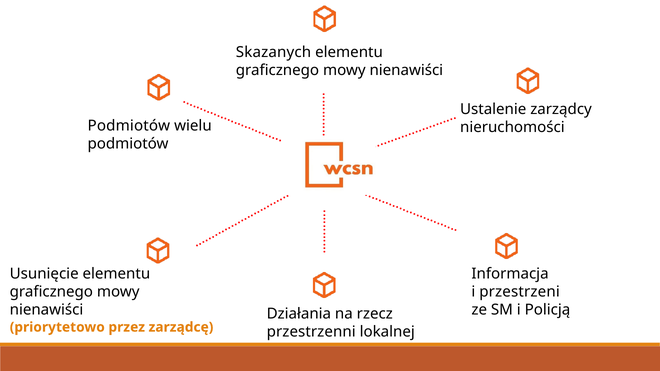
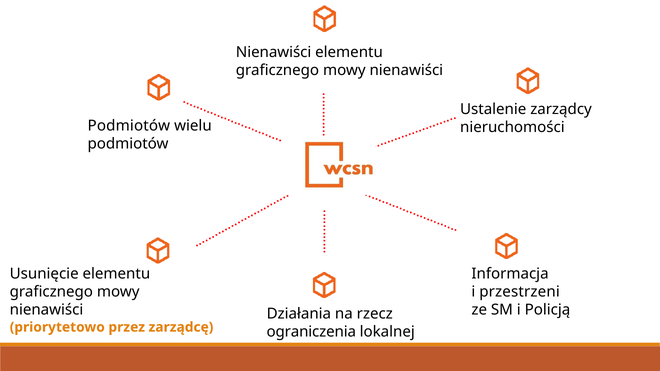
Skazanych: Skazanych -> Nienawiści (274, 52)
przestrzenni: przestrzenni -> ograniczenia (311, 332)
